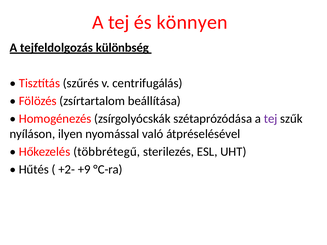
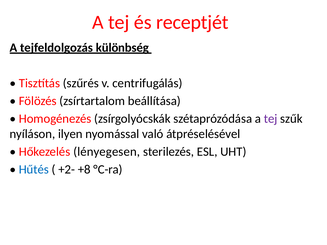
könnyen: könnyen -> receptjét (192, 22)
többrétegű: többrétegű -> lényegesen (107, 152)
Hűtés colour: black -> blue (34, 170)
+9: +9 -> +8 (84, 170)
